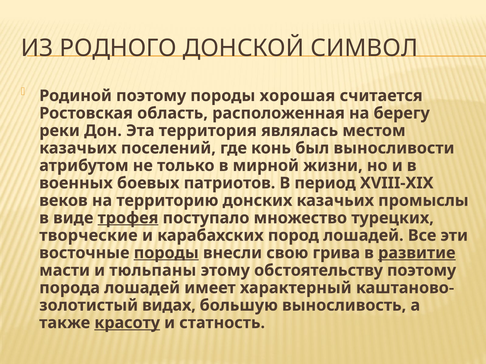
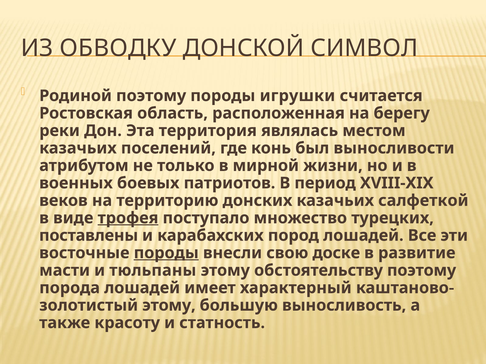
РОДНОГО: РОДНОГО -> ОБВОДКУ (118, 48)
хорошая: хорошая -> игрушки (297, 96)
промыслы: промыслы -> салфеткой (423, 201)
творческие: творческие -> поставлены (89, 236)
грива: грива -> доске (336, 253)
развитие underline: present -> none (417, 253)
видах: видах -> этому (169, 306)
красоту underline: present -> none (127, 323)
